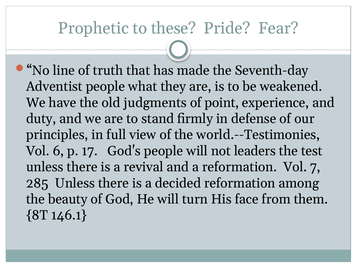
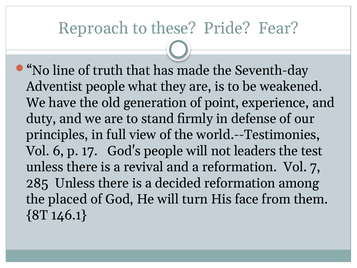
Prophetic: Prophetic -> Reproach (93, 28)
judgments: judgments -> generation (155, 103)
beauty: beauty -> placed (68, 199)
